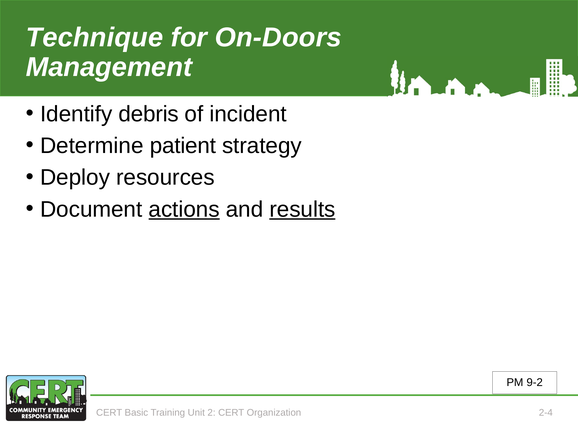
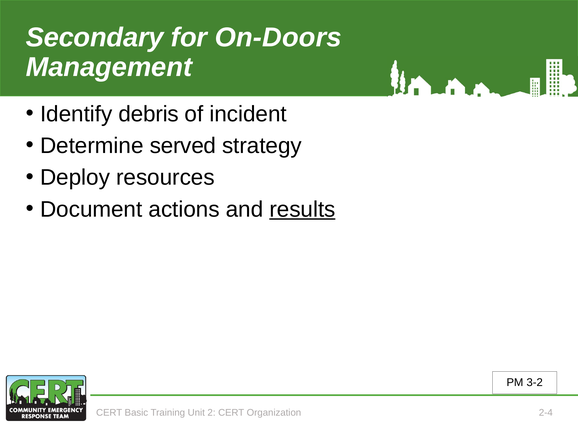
Technique: Technique -> Secondary (95, 38)
patient: patient -> served (183, 146)
actions underline: present -> none (184, 210)
9-2: 9-2 -> 3-2 (535, 383)
